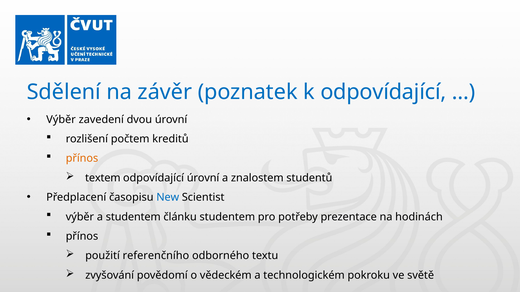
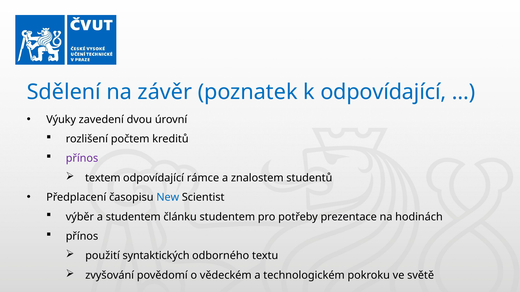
Výběr: Výběr -> Výuky (61, 120)
přínos colour: orange -> purple (82, 159)
odpovídající úrovní: úrovní -> rámce (203, 178)
referenčního: referenčního -> syntaktických (156, 256)
